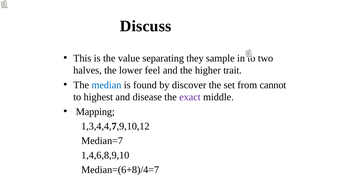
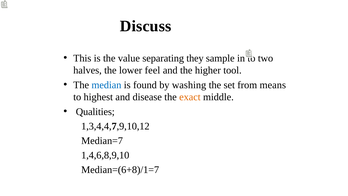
trait: trait -> tool (232, 70)
discover: discover -> washing (189, 85)
cannot: cannot -> means (273, 85)
exact colour: purple -> orange (190, 97)
Mapping: Mapping -> Qualities (95, 112)
Median=(6+8)/4=7: Median=(6+8)/4=7 -> Median=(6+8)/1=7 (120, 170)
